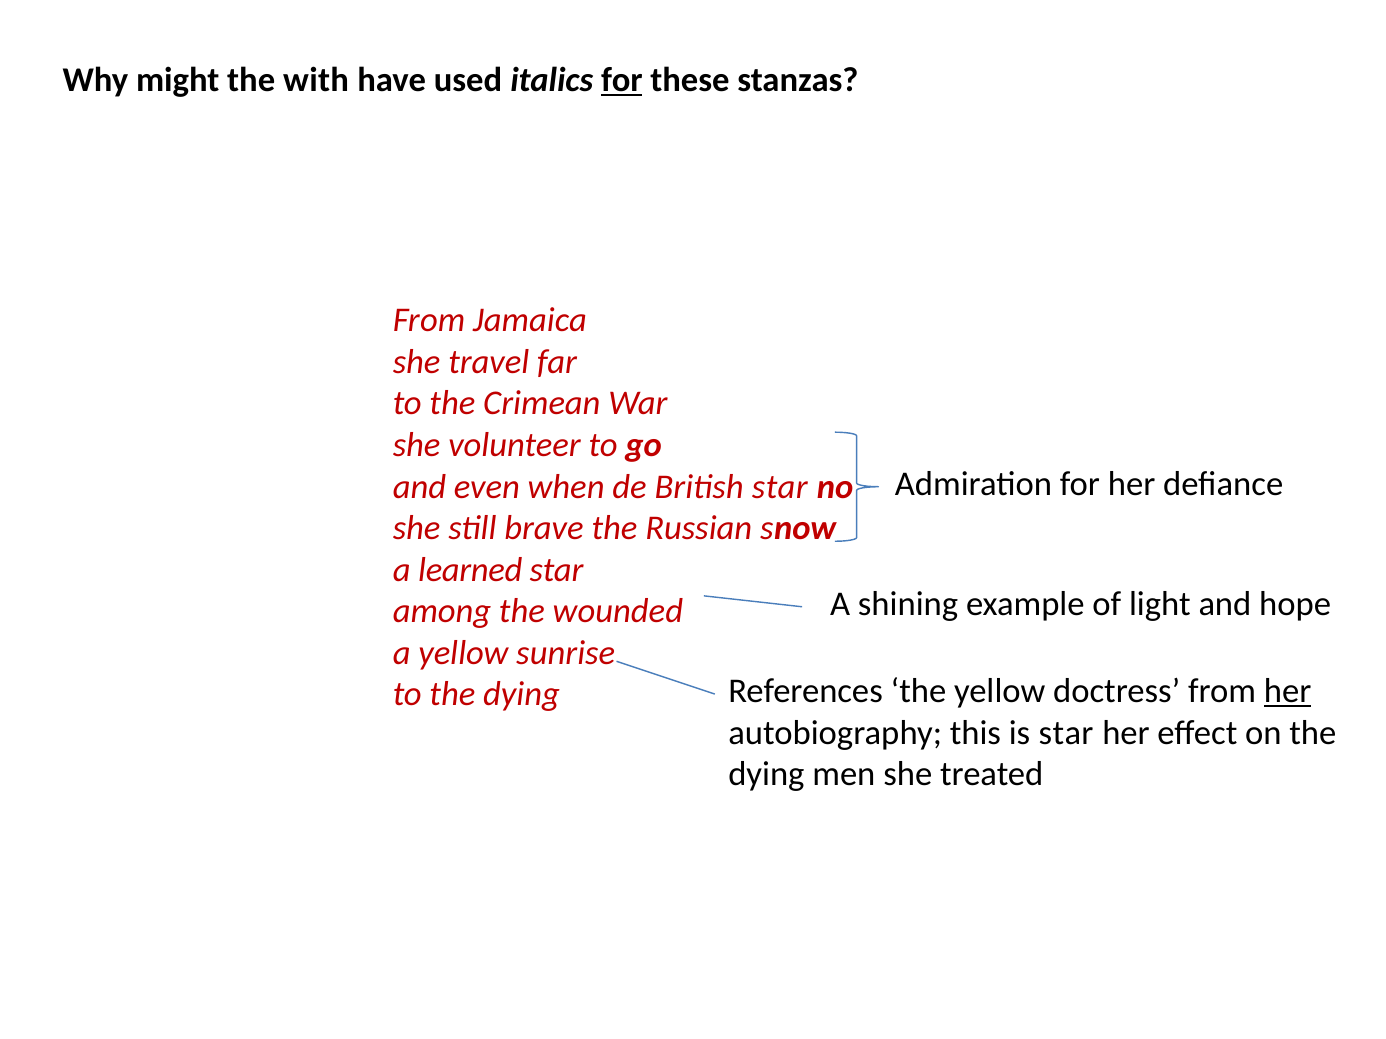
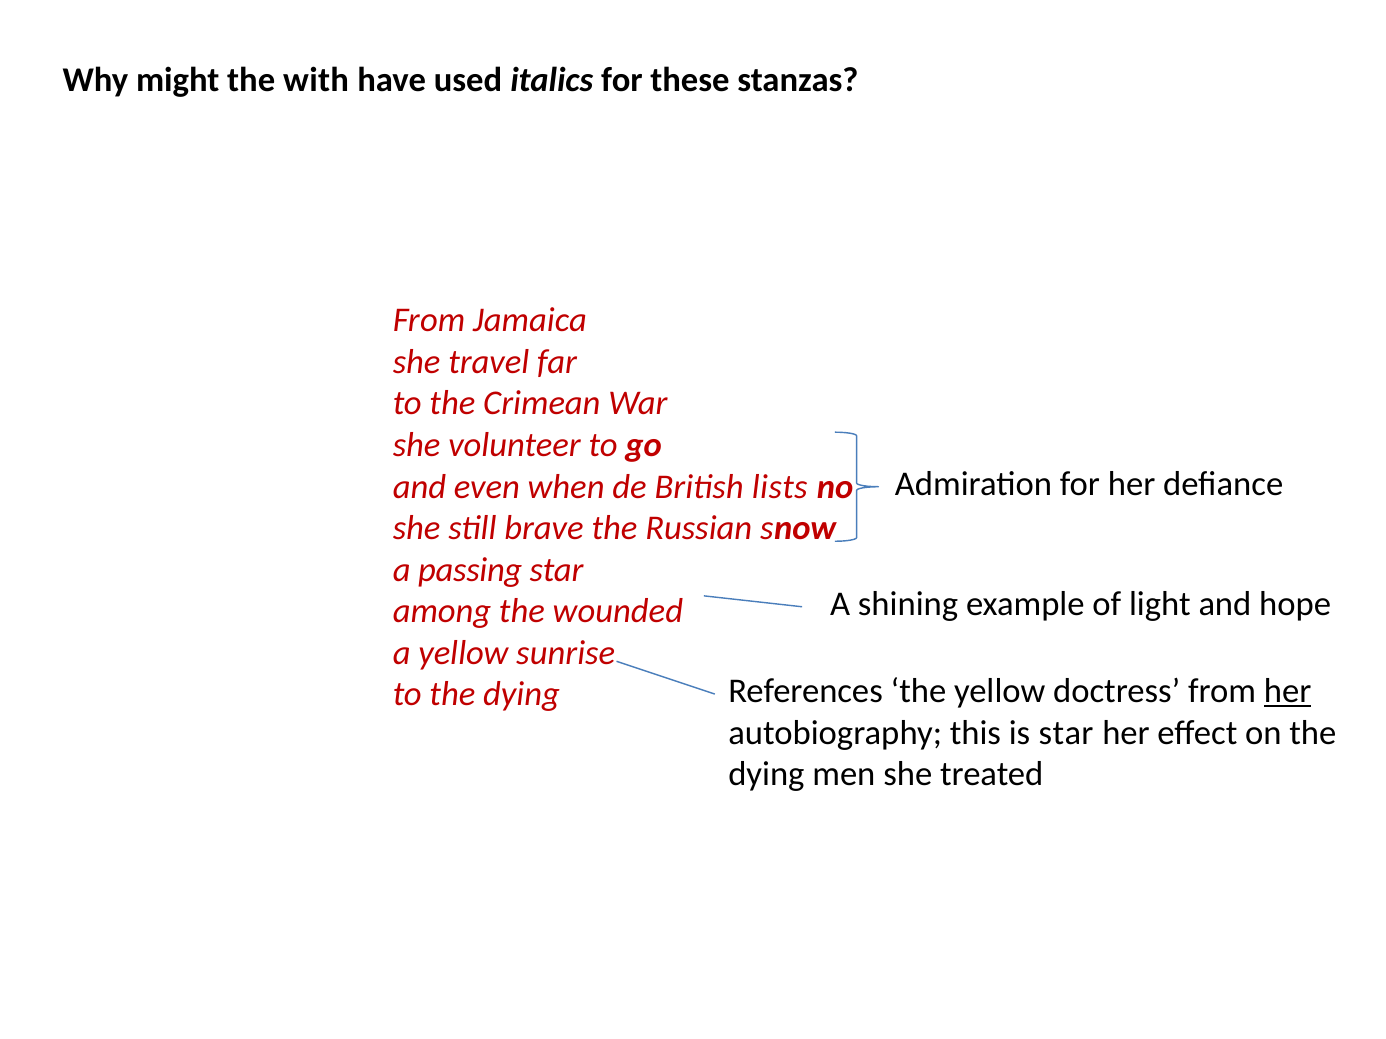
for underline: present -> none (622, 80)
British star: star -> lists (780, 487)
learned: learned -> passing (470, 570)
